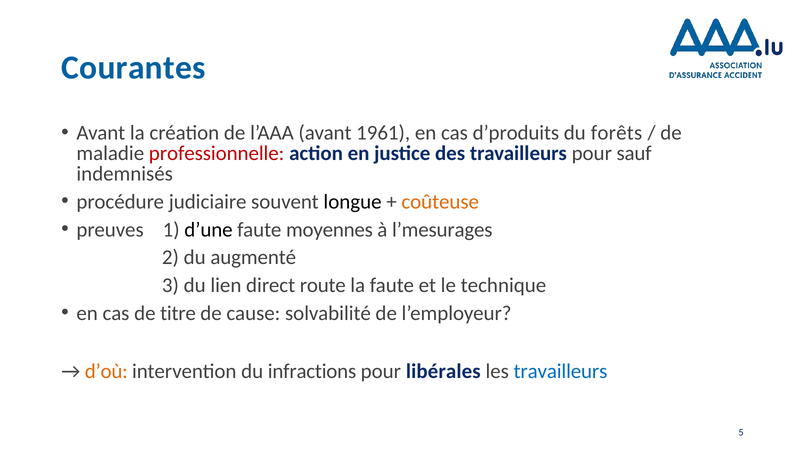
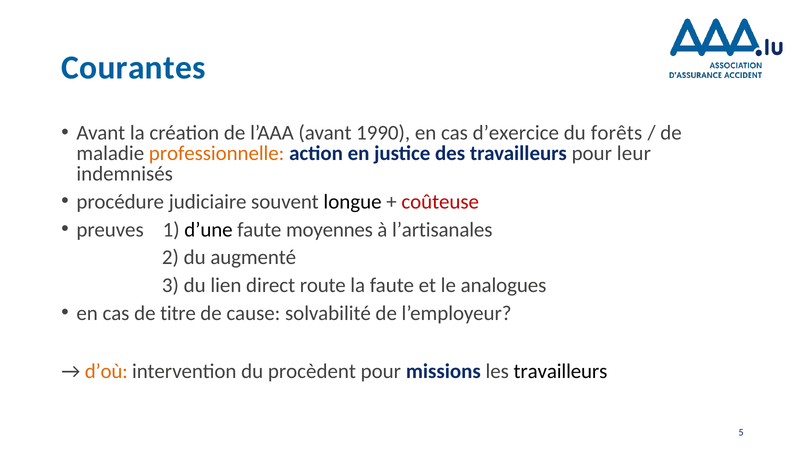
1961: 1961 -> 1990 (383, 133)
d’produits: d’produits -> d’exercice (516, 133)
professionnelle colour: red -> orange (217, 153)
sauf: sauf -> leur (634, 153)
coûteuse colour: orange -> red (440, 202)
l’mesurages: l’mesurages -> l’artisanales (442, 229)
technique: technique -> analogues (504, 285)
infractions: infractions -> procèdent (312, 371)
libérales: libérales -> missions (443, 371)
travailleurs colour: blue -> black (560, 371)
